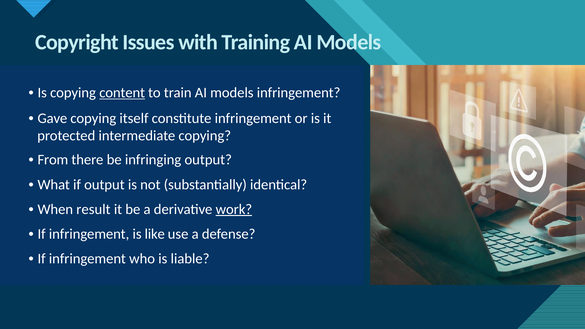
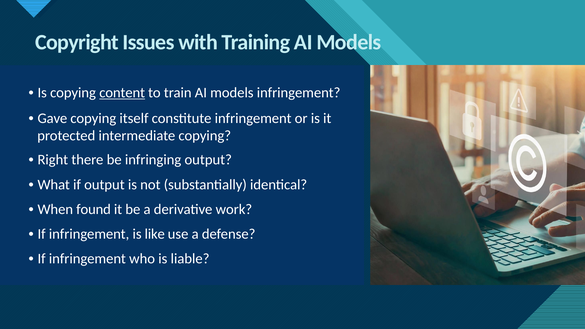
From: From -> Right (53, 160)
result: result -> found (94, 209)
work underline: present -> none (234, 209)
